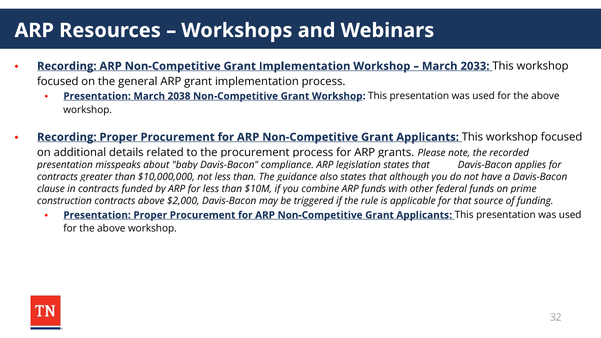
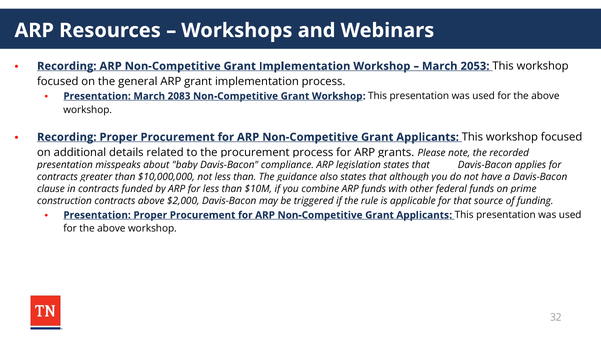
2033: 2033 -> 2053 (475, 66)
2038: 2038 -> 2083 (179, 96)
